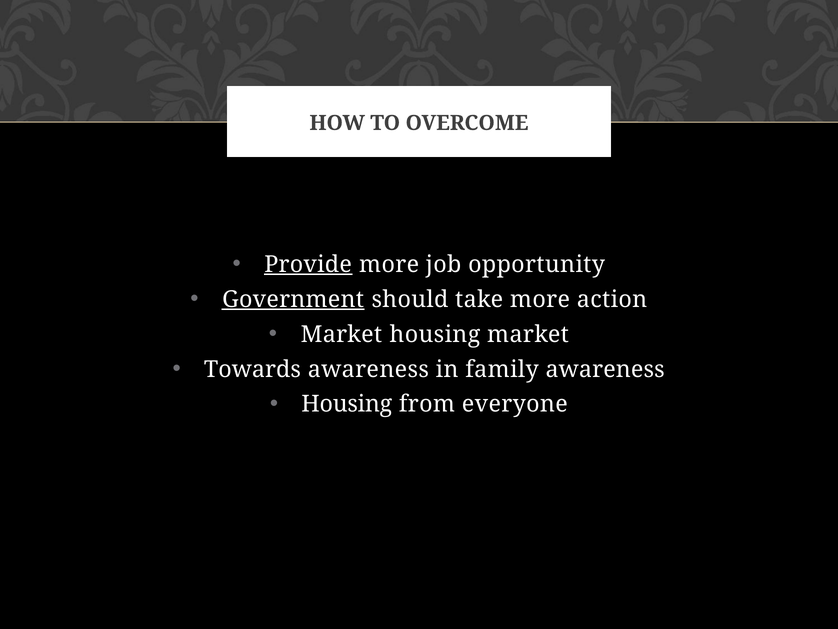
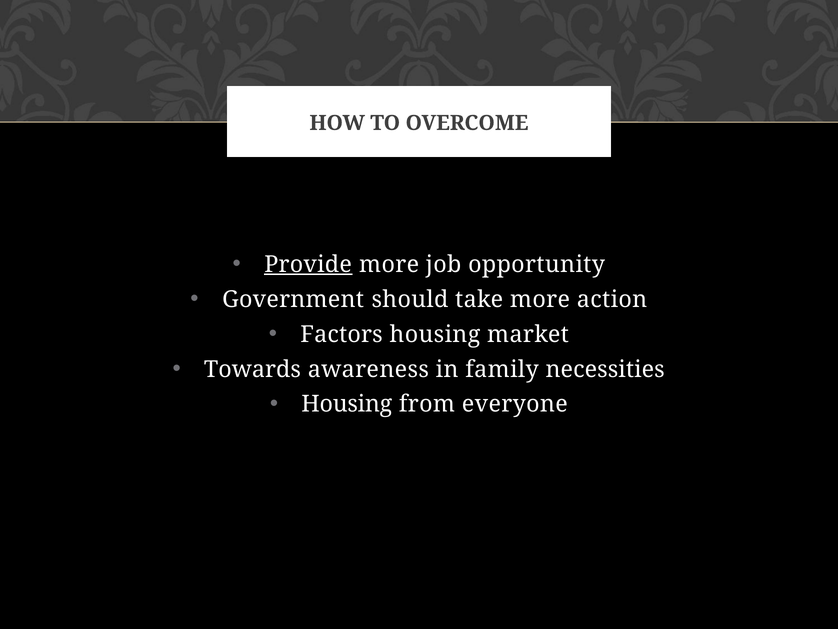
Government underline: present -> none (293, 299)
Market: Market -> Factors (341, 334)
family awareness: awareness -> necessities (605, 369)
